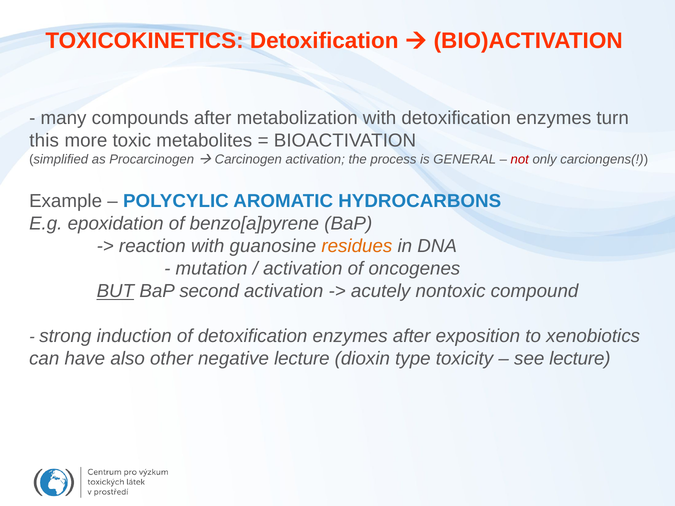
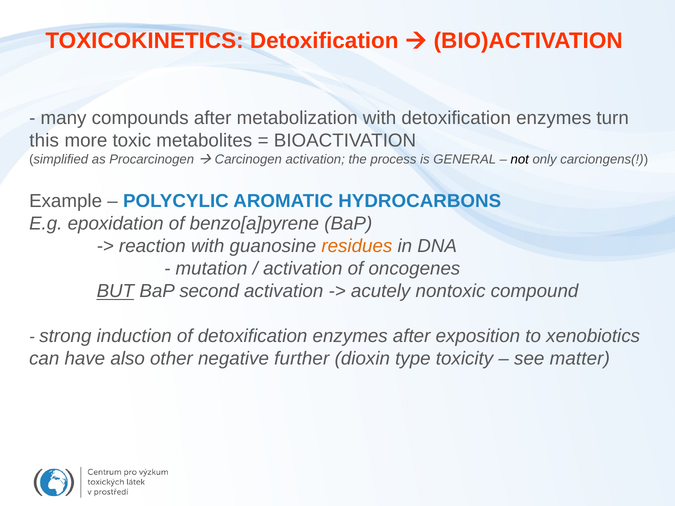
not colour: red -> black (520, 159)
negative lecture: lecture -> further (302, 359)
see lecture: lecture -> matter (580, 359)
